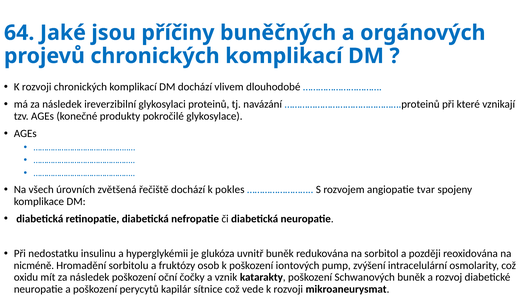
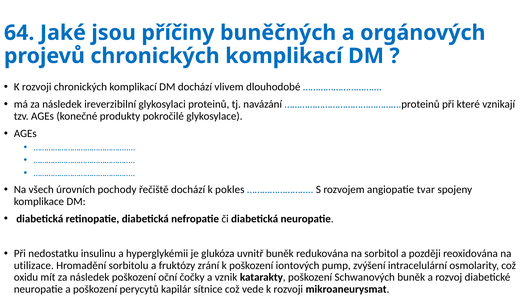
zvětšená: zvětšená -> pochody (117, 189)
nicméně: nicméně -> utilizace (34, 265)
osob: osob -> zrání (208, 265)
